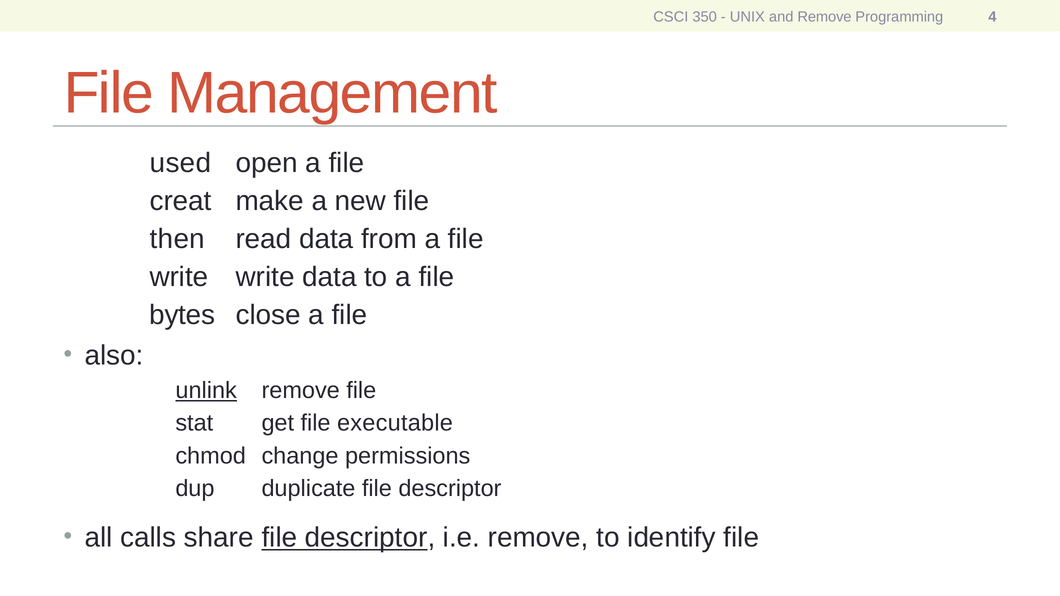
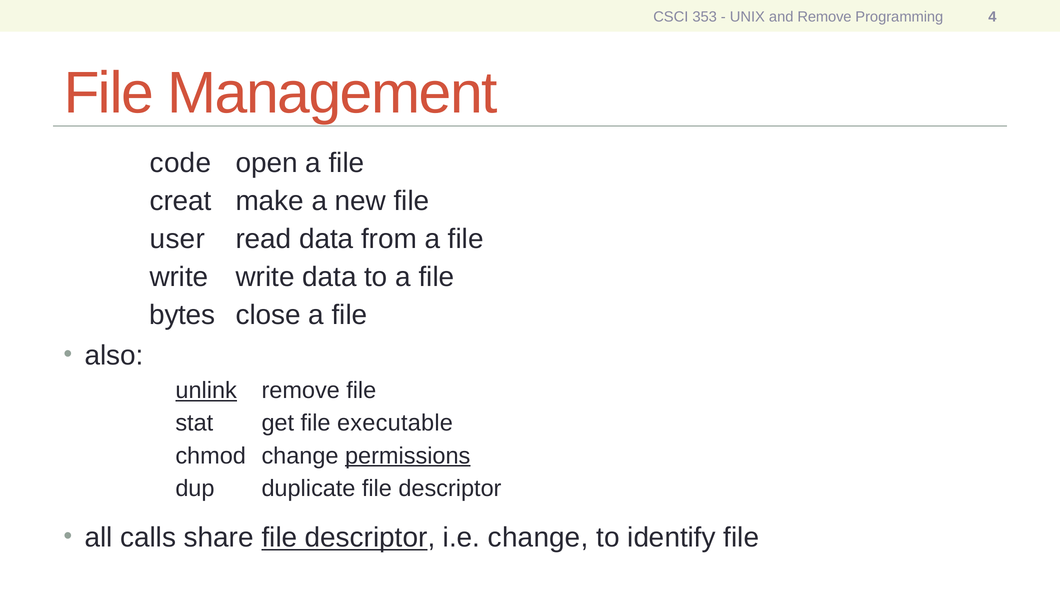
350: 350 -> 353 (705, 17)
used: used -> code (180, 163)
then: then -> user (177, 239)
permissions underline: none -> present (408, 456)
i.e remove: remove -> change (538, 538)
